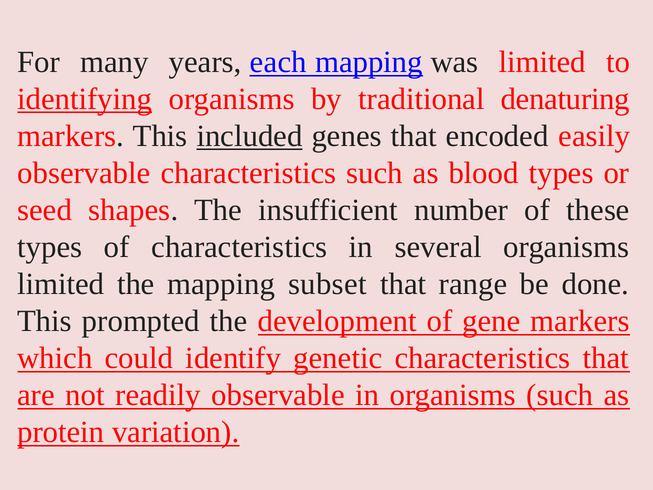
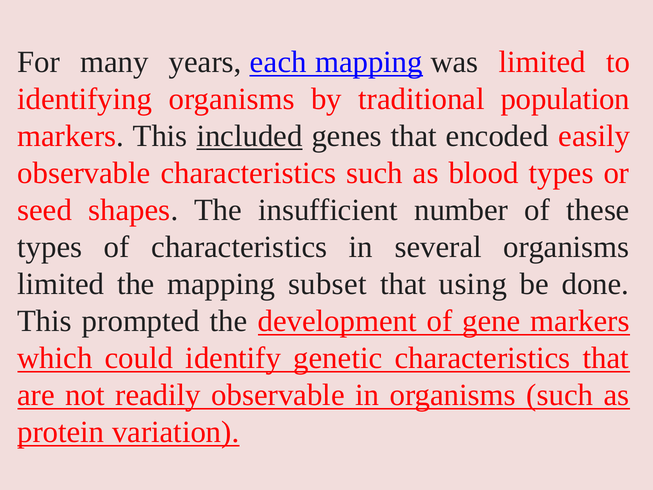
identifying underline: present -> none (85, 99)
denaturing: denaturing -> population (565, 99)
range: range -> using (473, 284)
